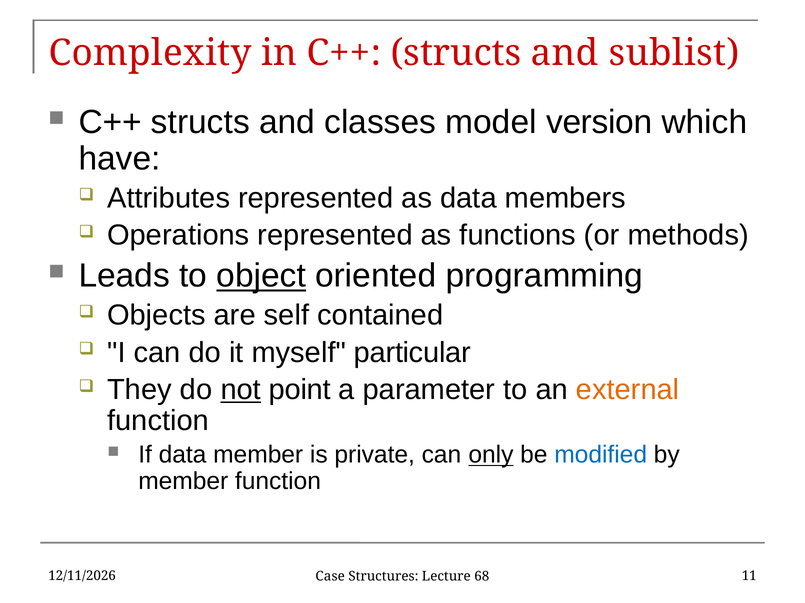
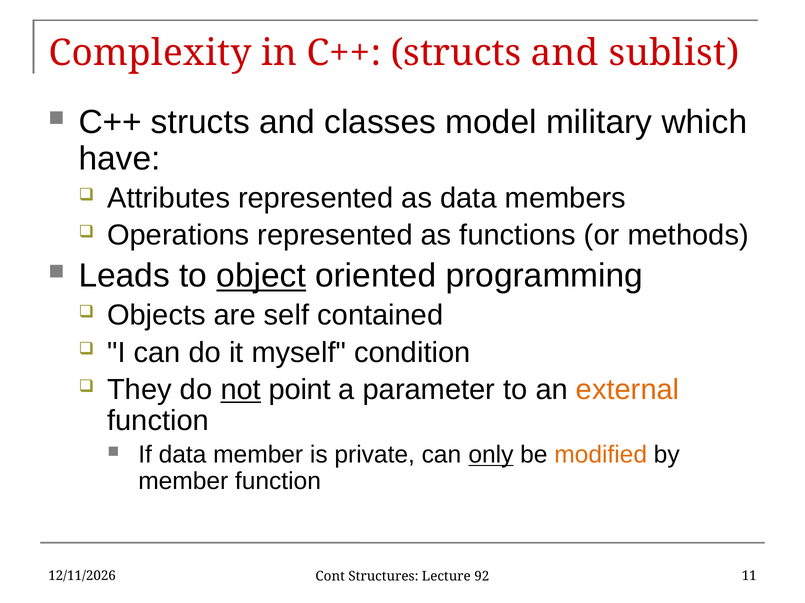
version: version -> military (599, 123)
particular: particular -> condition (412, 353)
modified colour: blue -> orange (601, 455)
Case: Case -> Cont (330, 577)
68: 68 -> 92 (482, 577)
